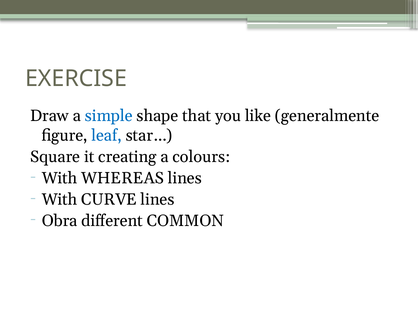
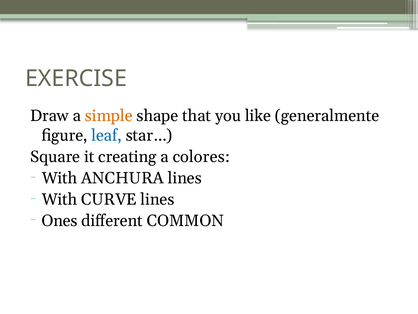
simple colour: blue -> orange (109, 116)
colours: colours -> colores (201, 157)
WHEREAS: WHEREAS -> ANCHURA (123, 178)
Obra: Obra -> Ones (60, 220)
